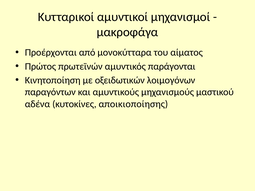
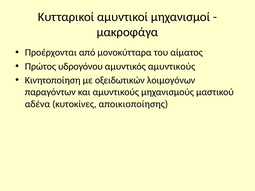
πρωτεϊνών: πρωτεϊνών -> υδρογόνου (80, 66)
αμυντικός παράγονται: παράγονται -> αμυντικούς (172, 66)
